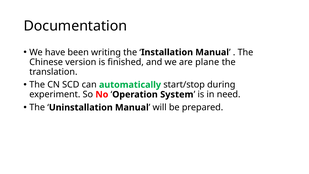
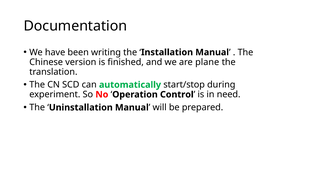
System: System -> Control (177, 94)
